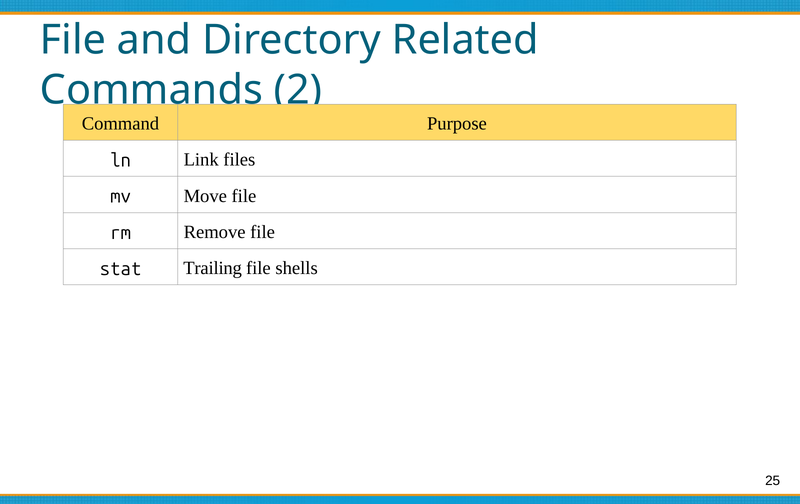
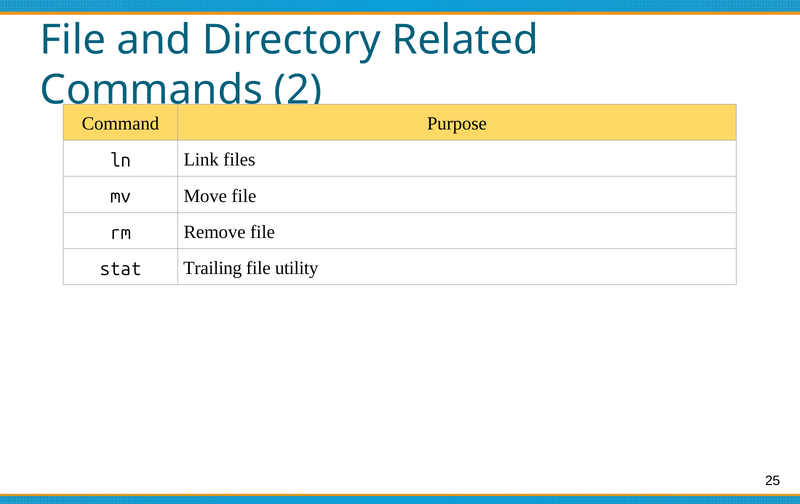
shells: shells -> utility (297, 268)
